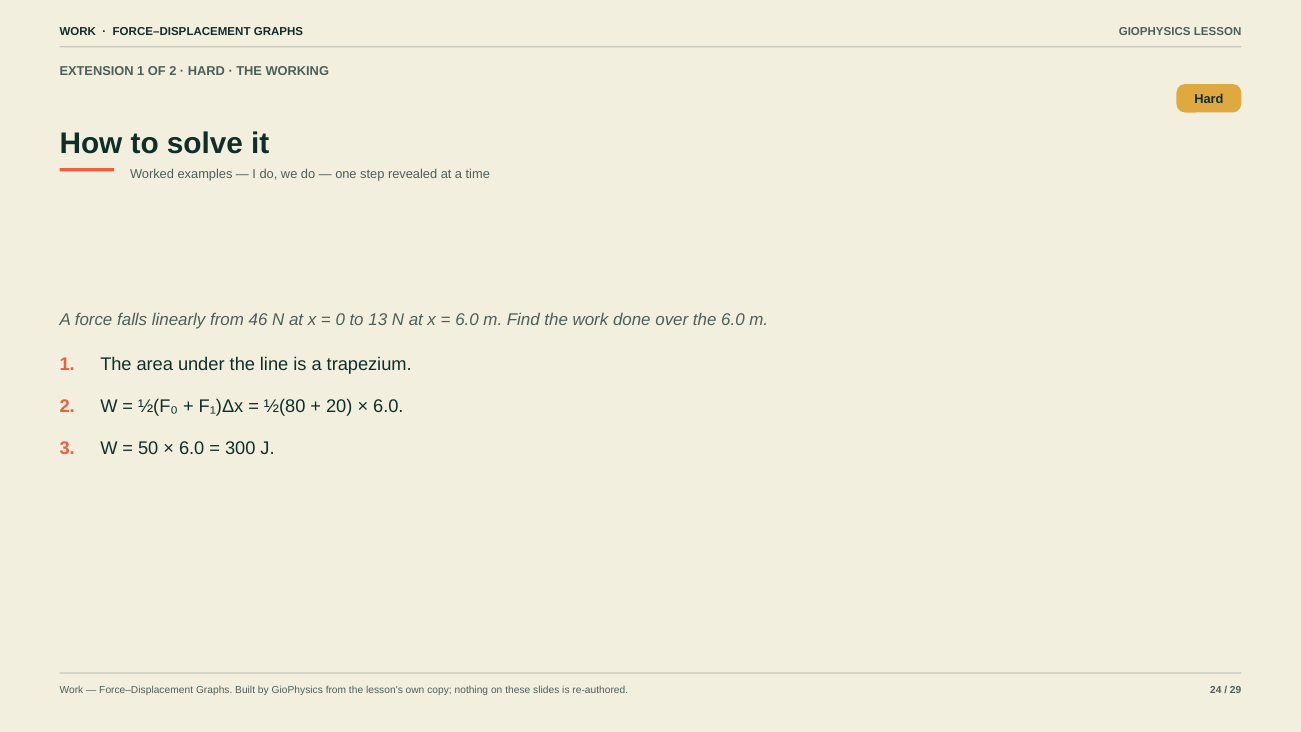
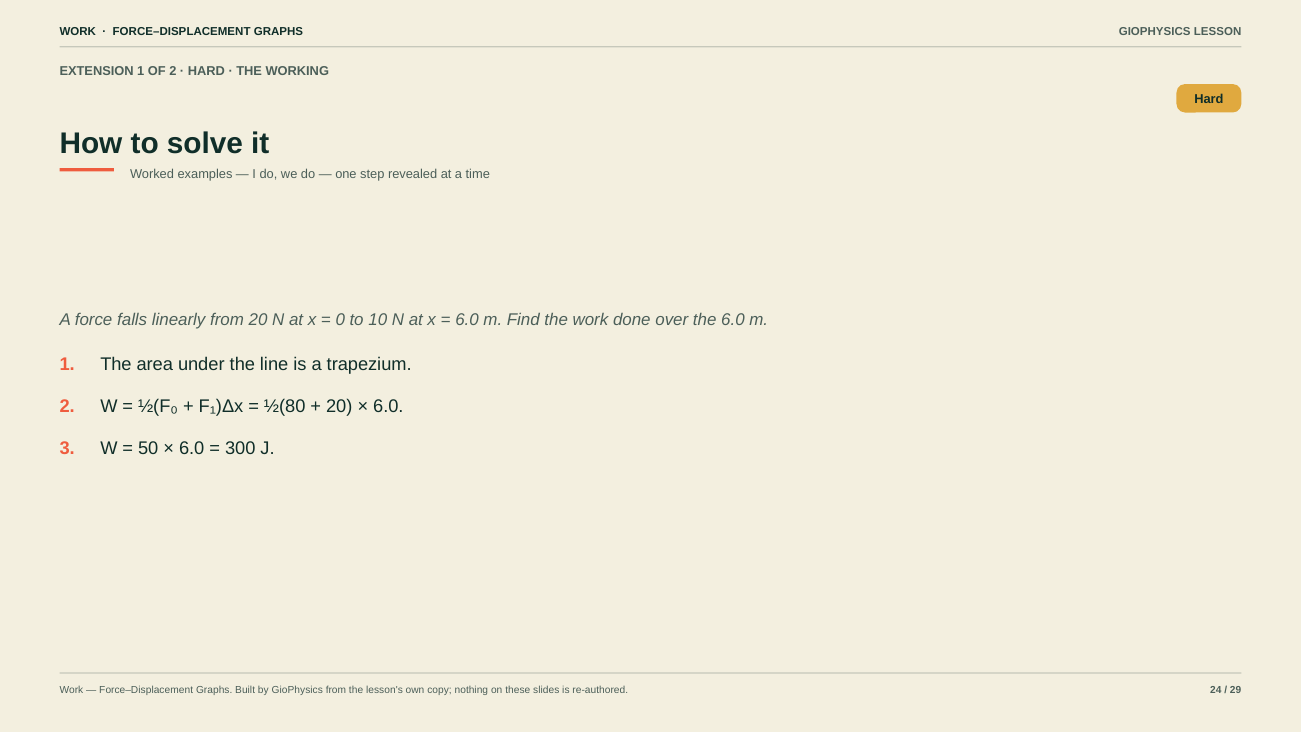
from 46: 46 -> 20 (258, 320)
13: 13 -> 10 (378, 320)
